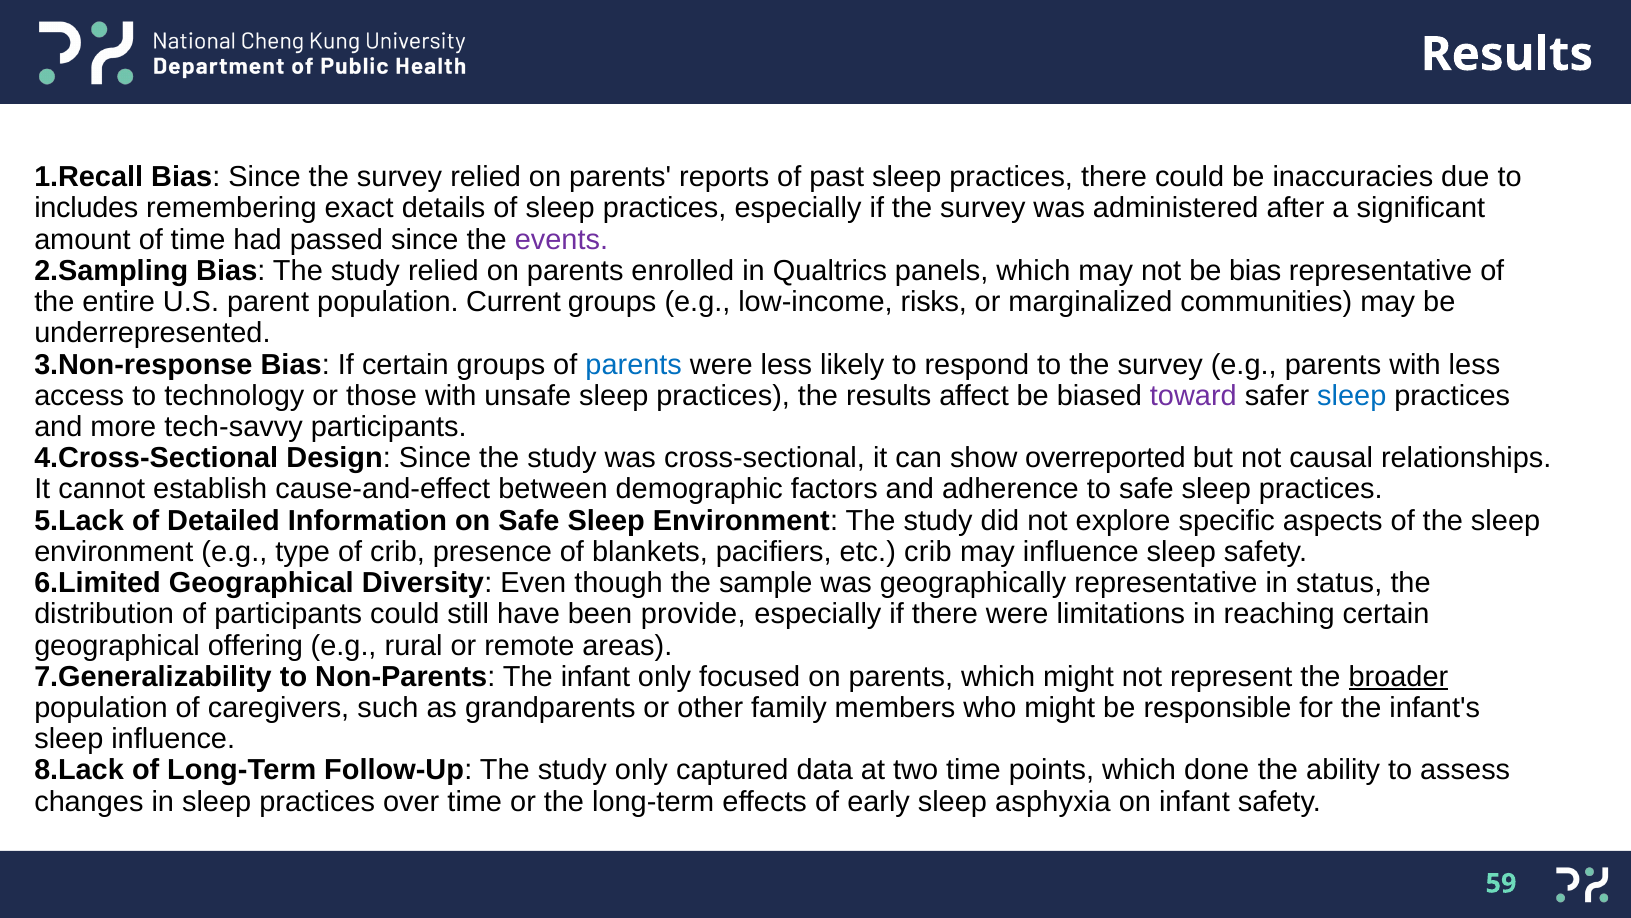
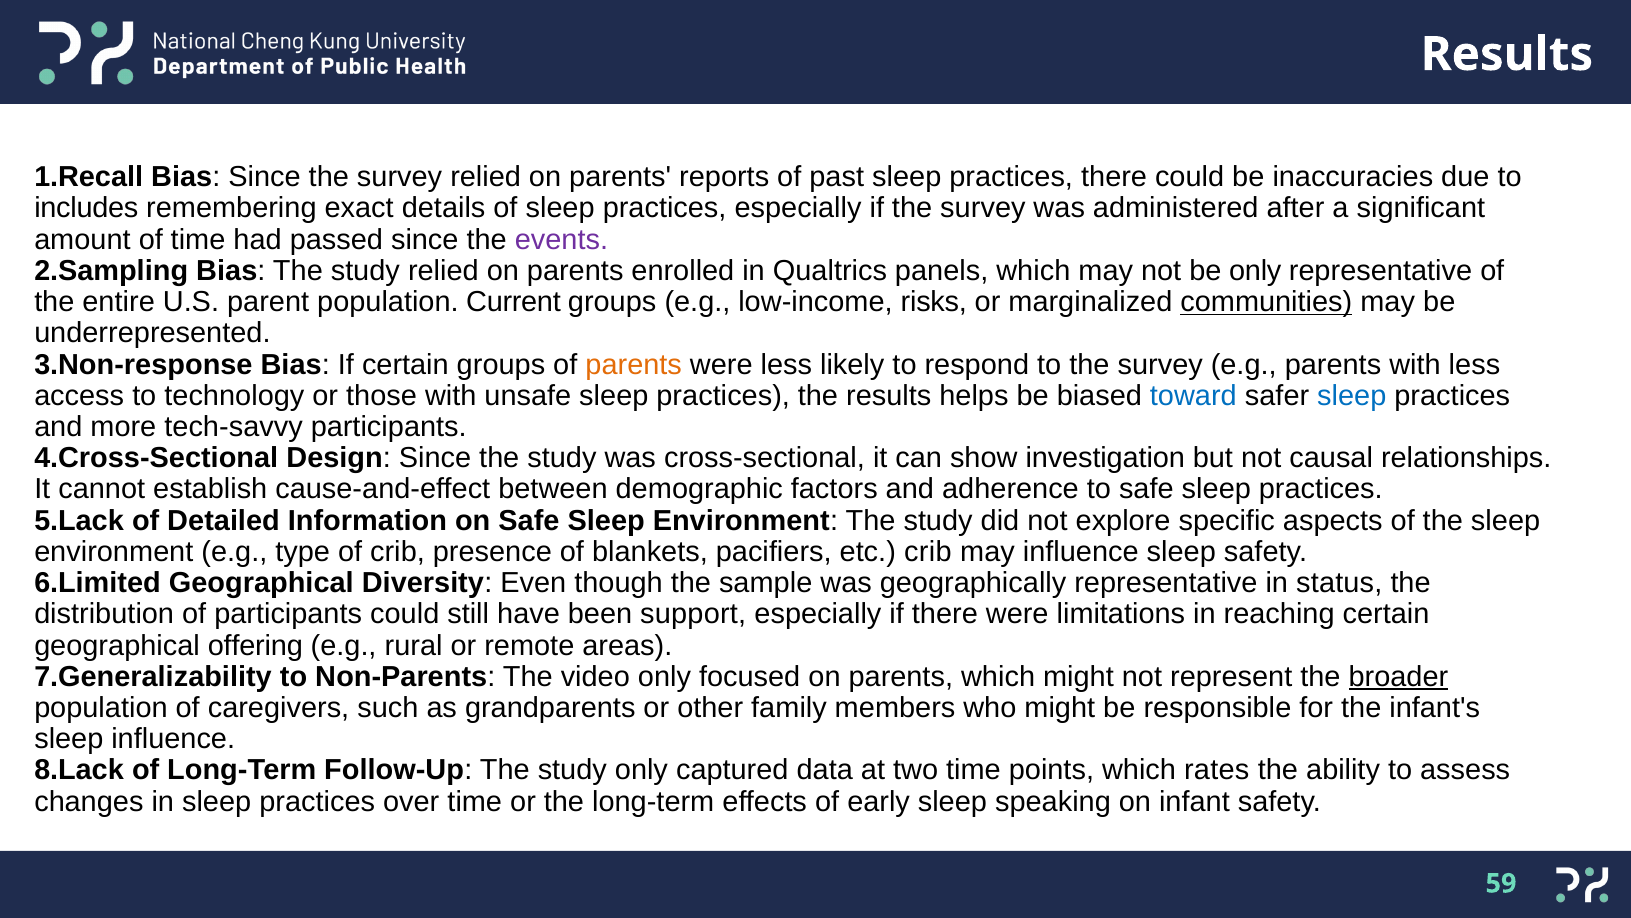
be bias: bias -> only (1255, 271)
communities underline: none -> present (1266, 302)
parents colour: blue -> orange (634, 364)
affect: affect -> helps (974, 395)
toward colour: purple -> blue (1193, 395)
overreported: overreported -> investigation (1105, 458)
provide: provide -> support (693, 614)
The infant: infant -> video (595, 676)
done: done -> rates (1217, 770)
asphyxia: asphyxia -> speaking (1053, 801)
